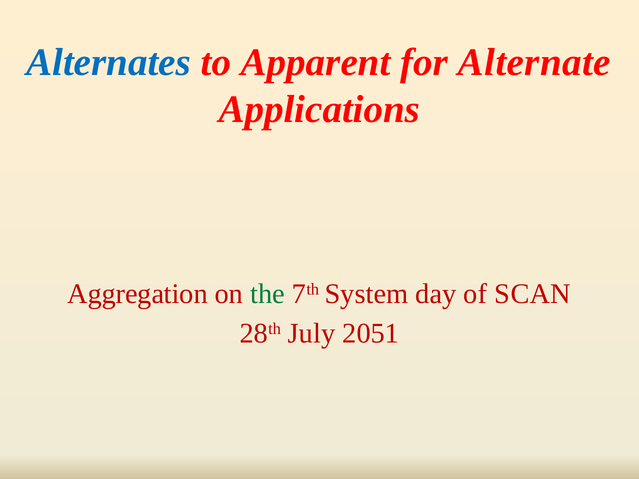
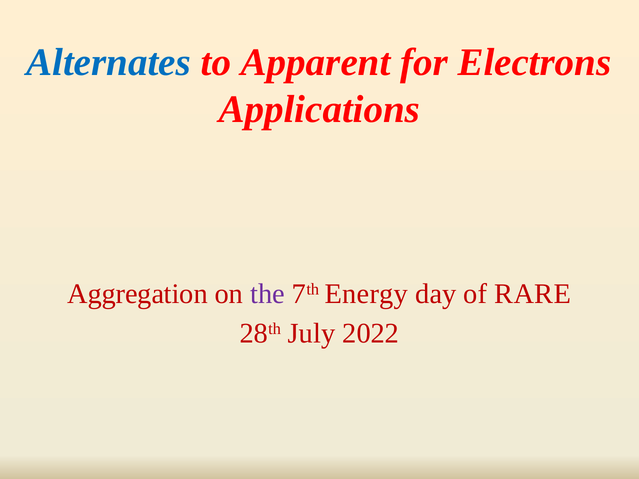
Alternate: Alternate -> Electrons (534, 63)
the colour: green -> purple (268, 294)
System: System -> Energy (366, 294)
SCAN: SCAN -> RARE (533, 294)
2051: 2051 -> 2022 (371, 334)
